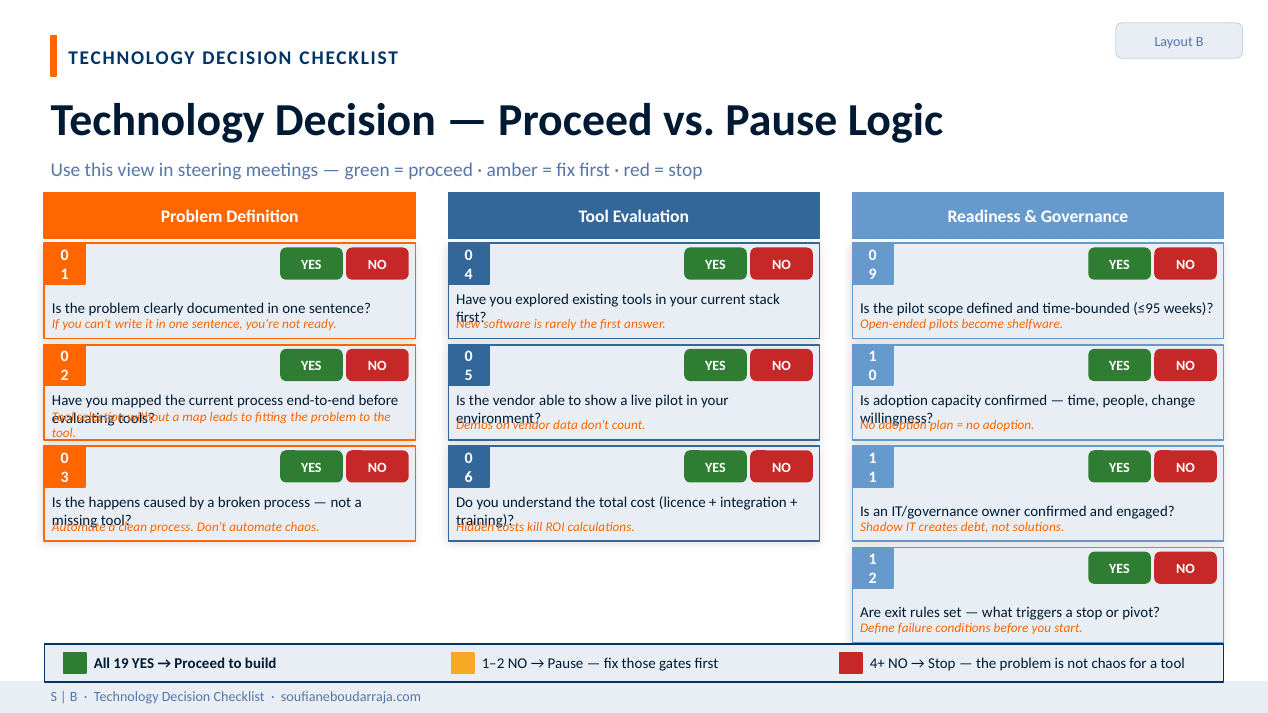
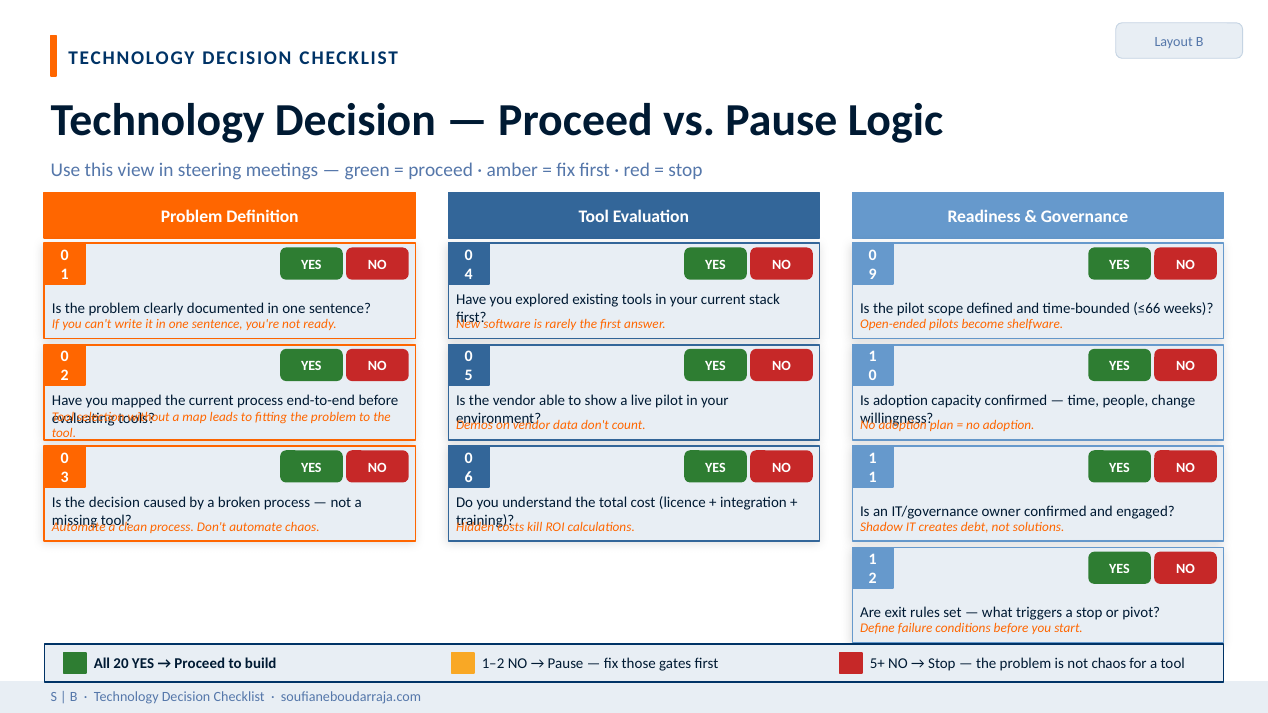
≤95: ≤95 -> ≤66 (1147, 308)
the happens: happens -> decision (114, 502)
19: 19 -> 20 (121, 664)
4+: 4+ -> 5+ (877, 664)
